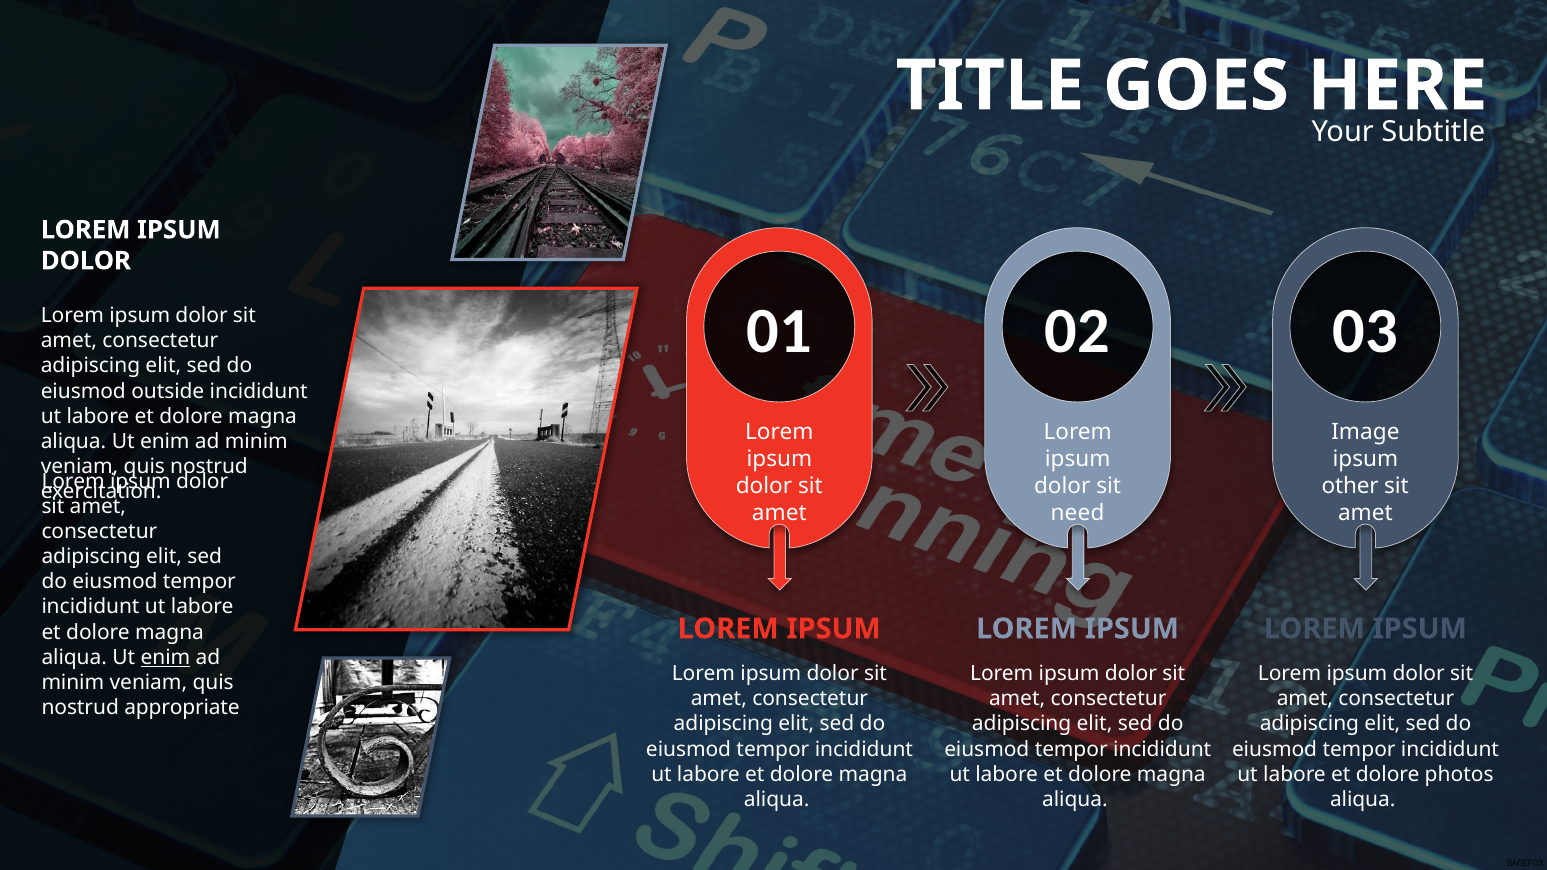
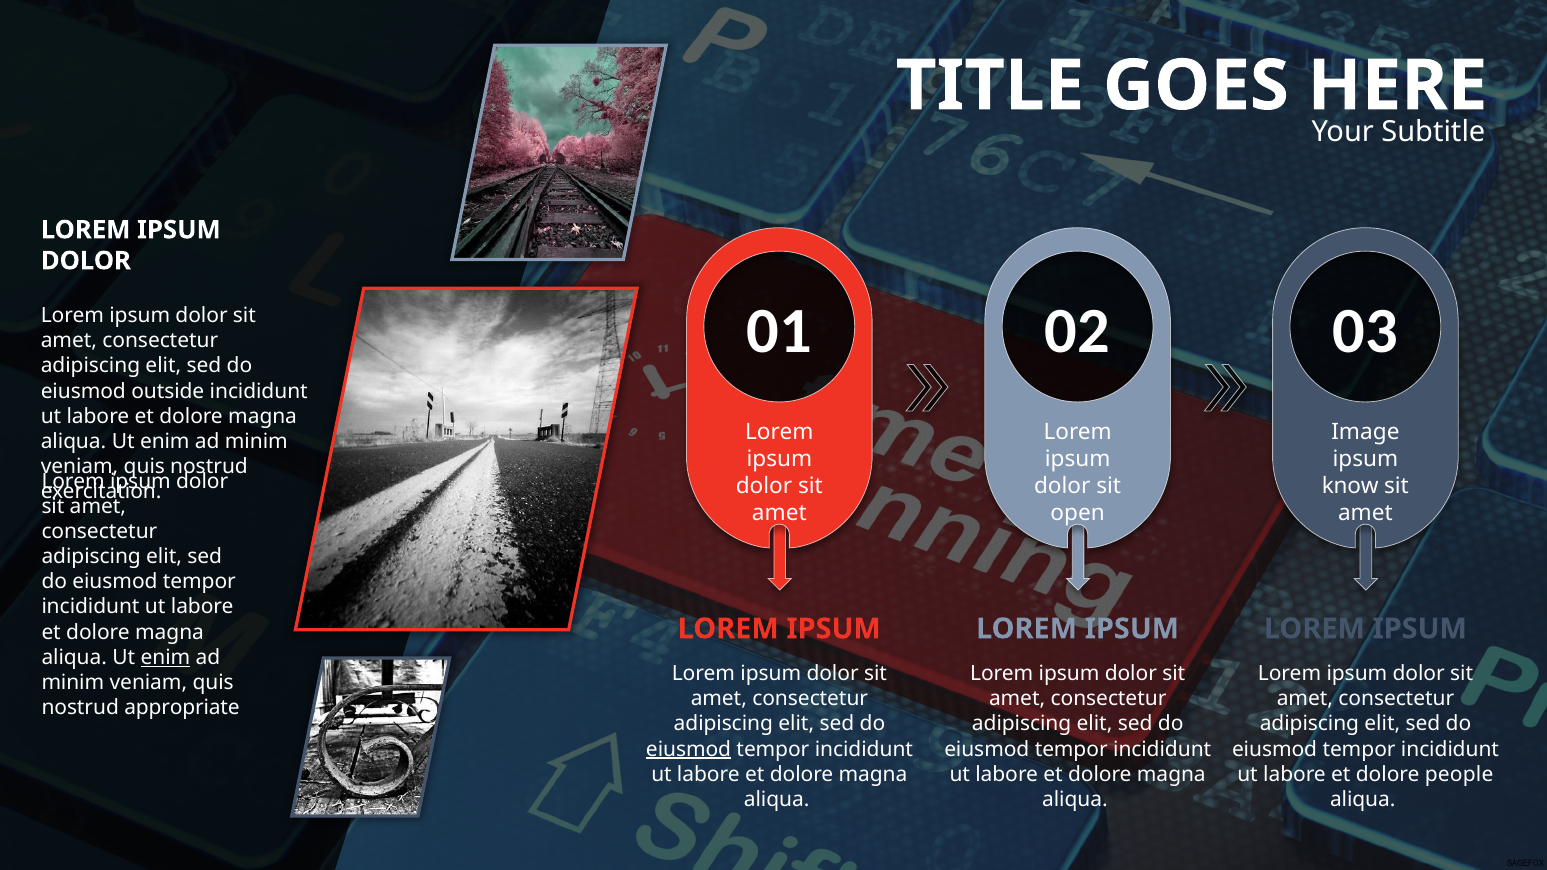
other: other -> know (1350, 486)
need: need -> open (1078, 514)
eiusmod underline: none -> present (689, 749)
photos: photos -> people (1459, 774)
